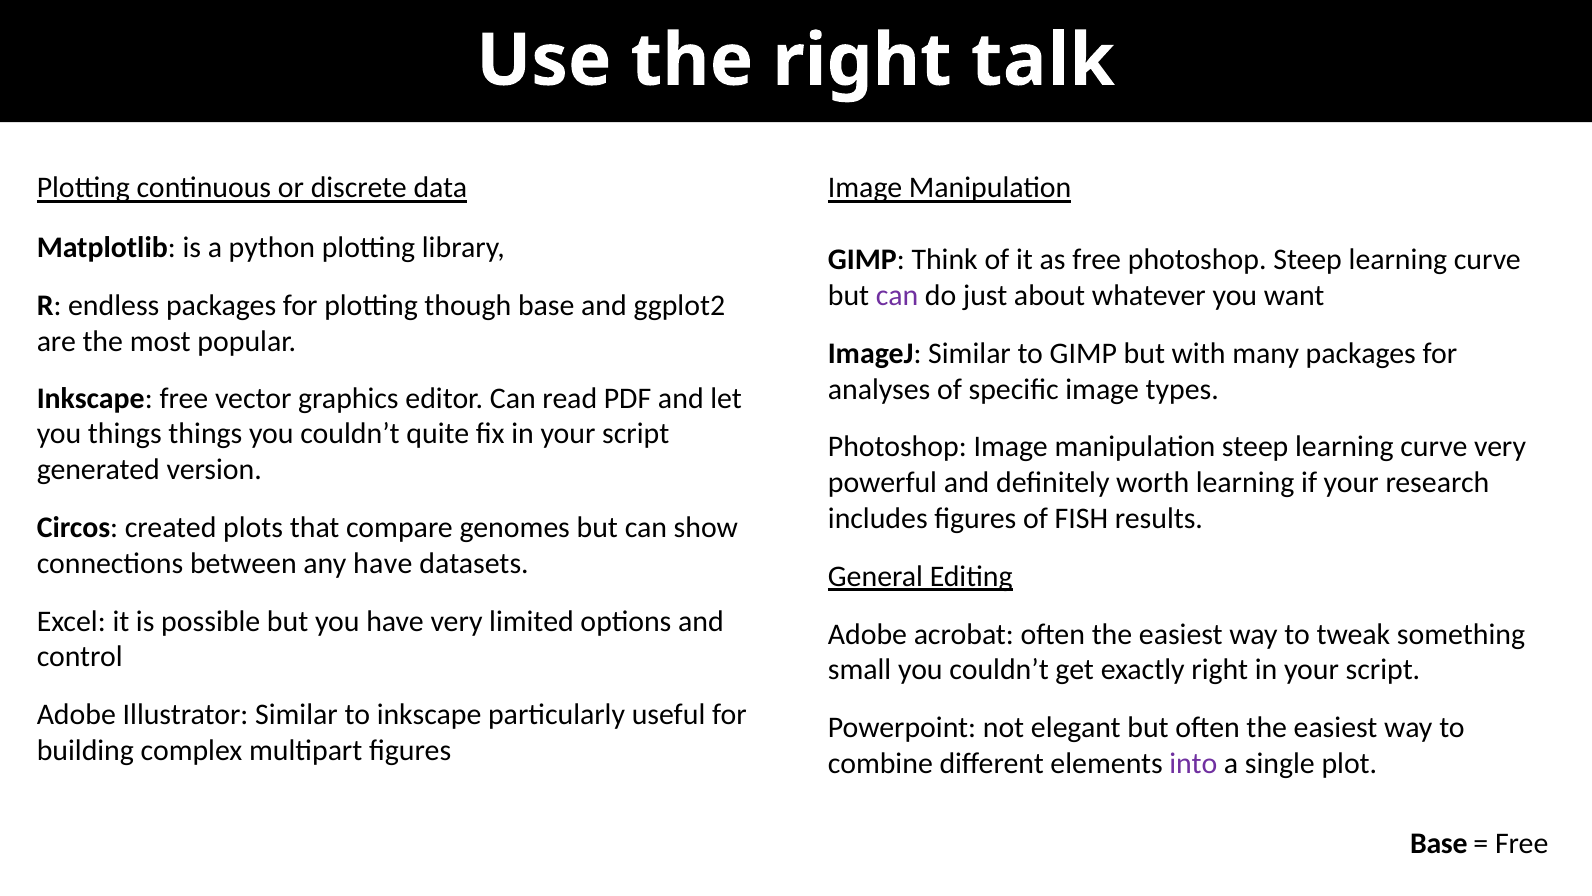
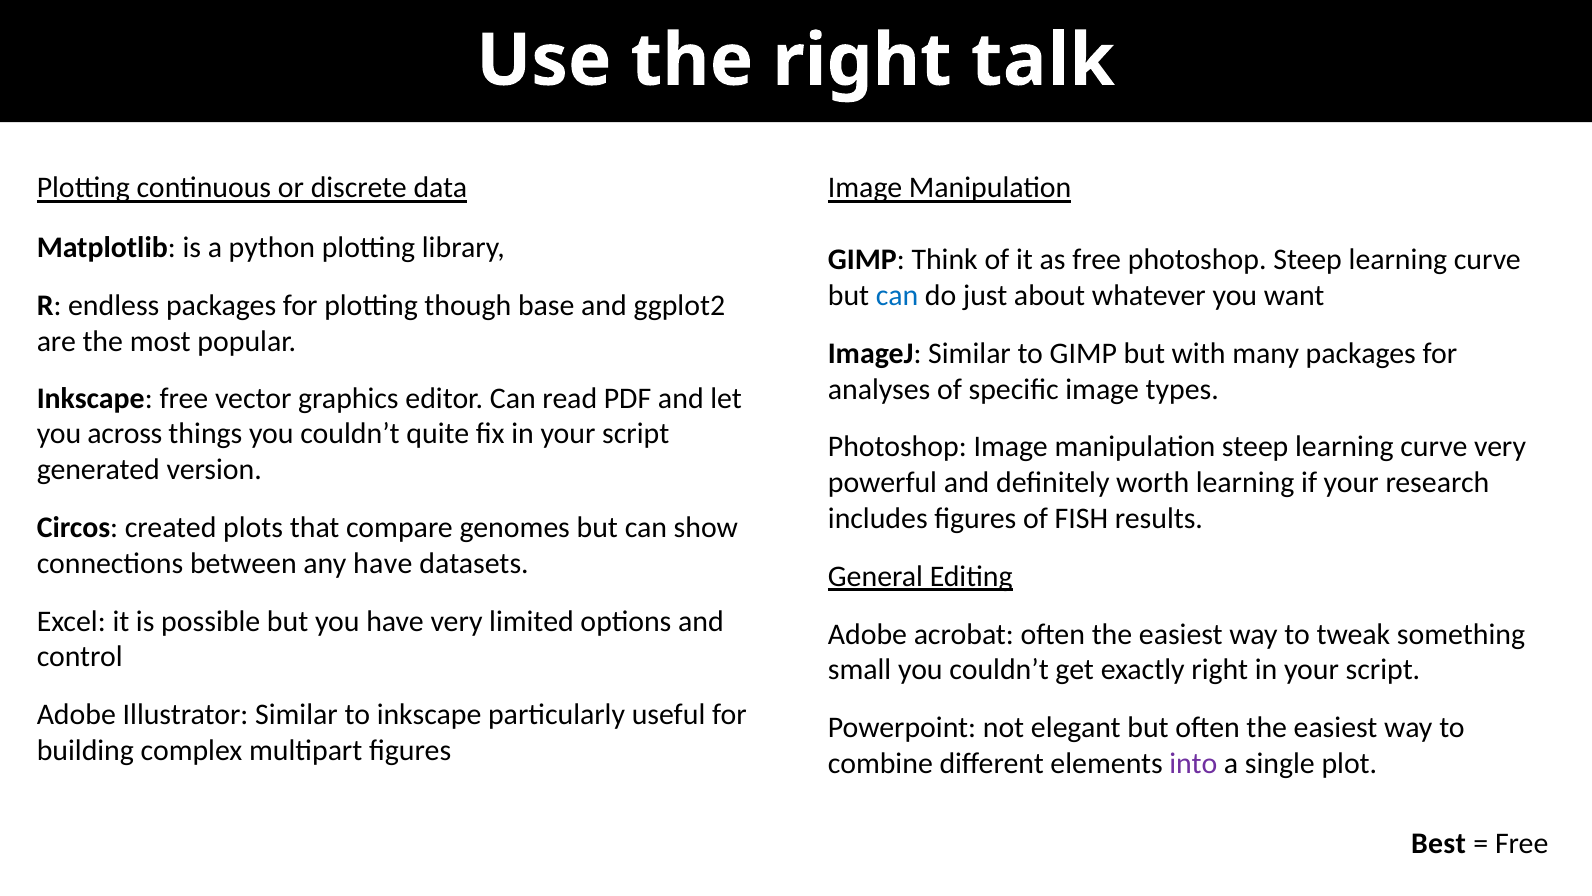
can colour: purple -> blue (897, 295)
you things: things -> across (125, 434)
Base: Base -> Best (1439, 843)
